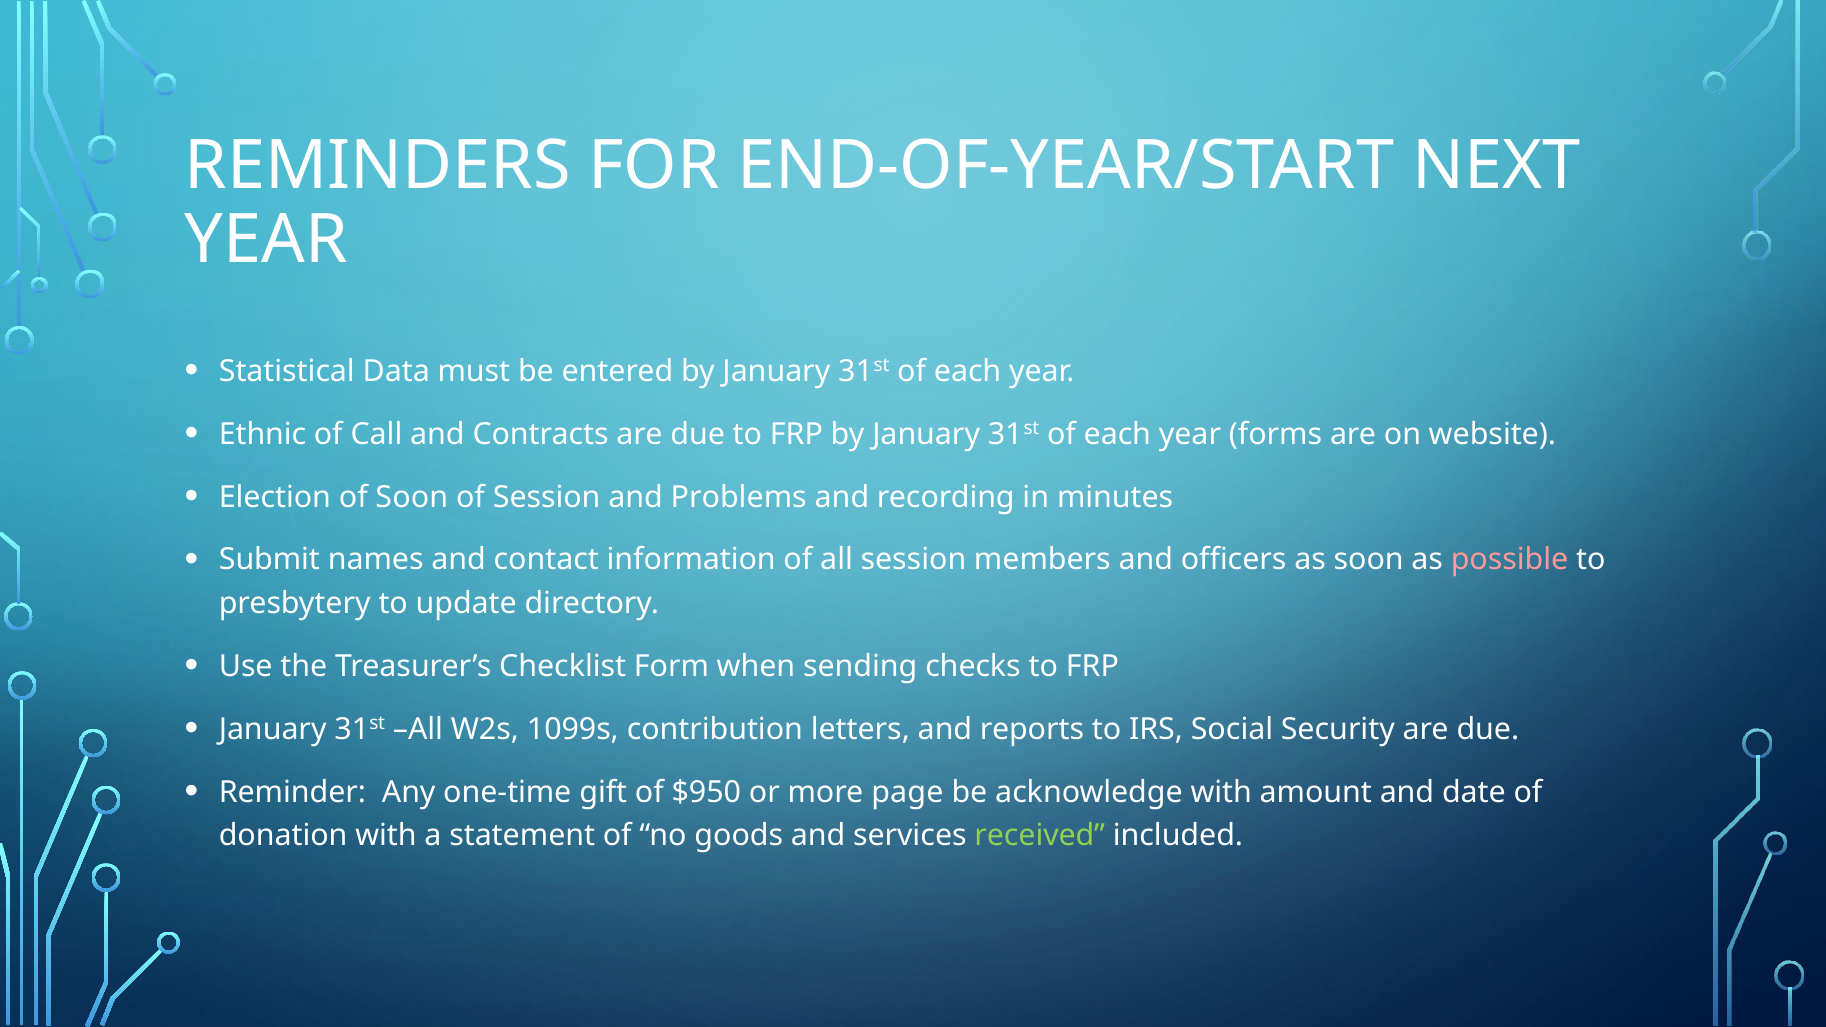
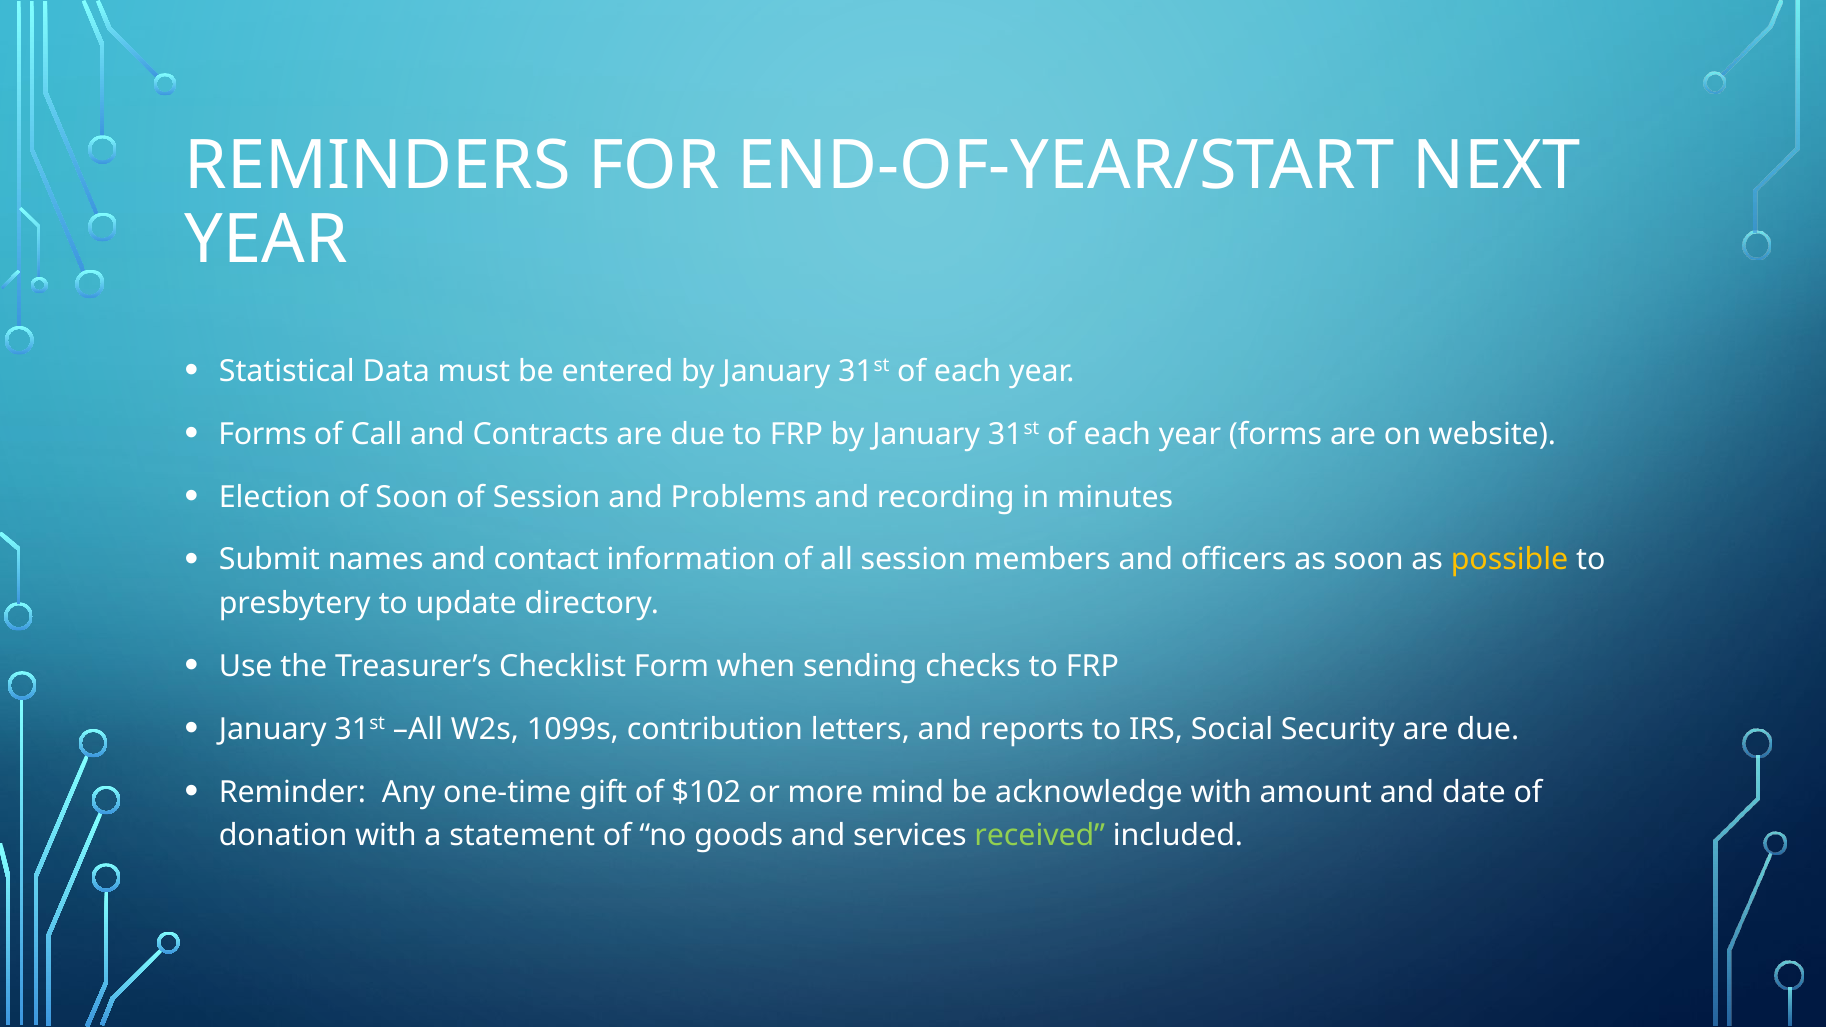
Ethnic: Ethnic -> Forms (263, 434)
possible colour: pink -> yellow (1510, 560)
$950: $950 -> $102 (706, 792)
page: page -> mind (908, 792)
